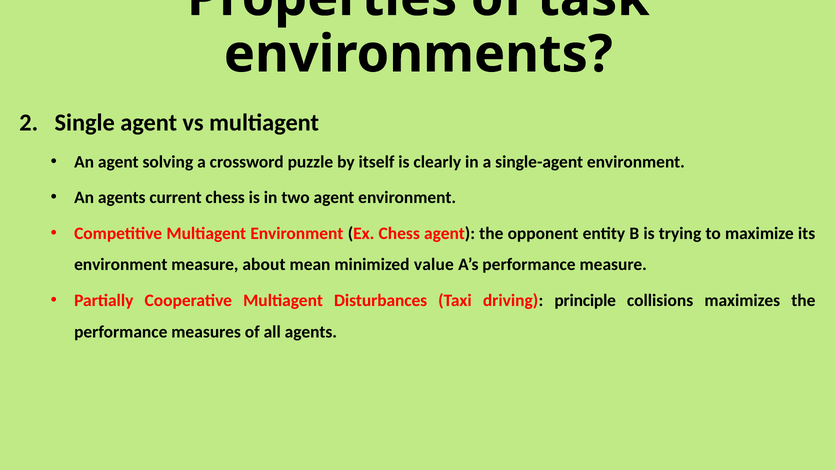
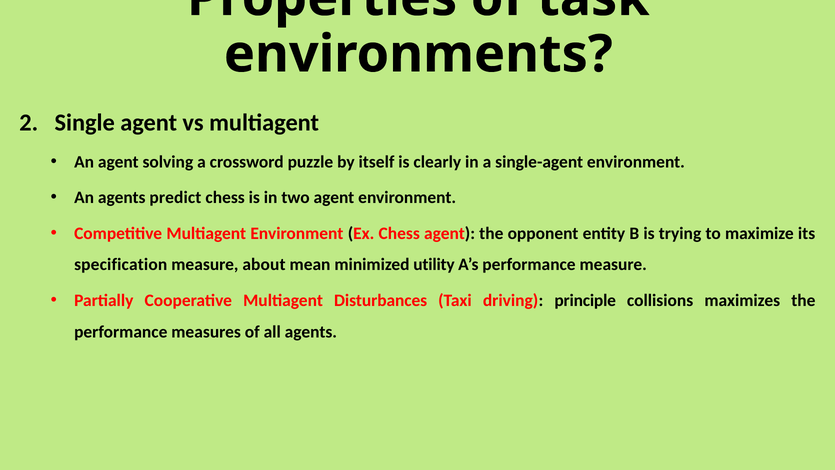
current: current -> predict (175, 197)
environment: environment -> specification (121, 265)
value: value -> utility (434, 265)
